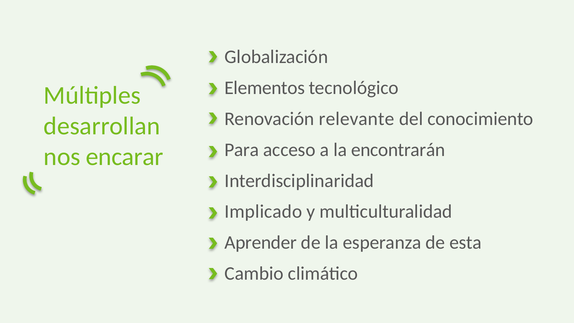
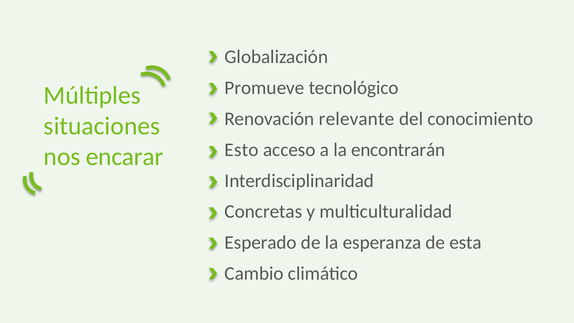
Elementos: Elementos -> Promueve (265, 88)
desarrollan: desarrollan -> situaciones (102, 126)
Para: Para -> Esto (242, 150)
Implicado: Implicado -> Concretas (263, 212)
Aprender: Aprender -> Esperado (261, 243)
